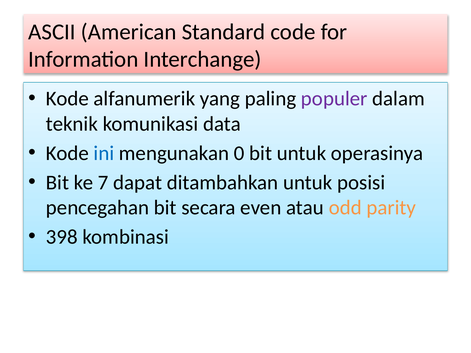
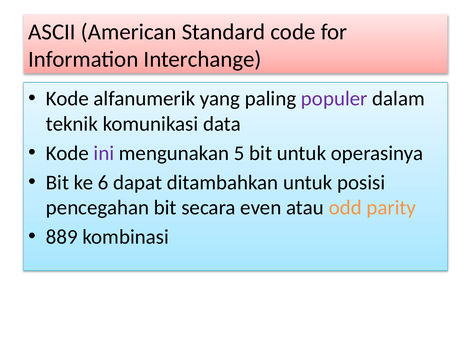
ini colour: blue -> purple (104, 153)
0: 0 -> 5 (239, 153)
7: 7 -> 6 (103, 183)
398: 398 -> 889 (62, 237)
